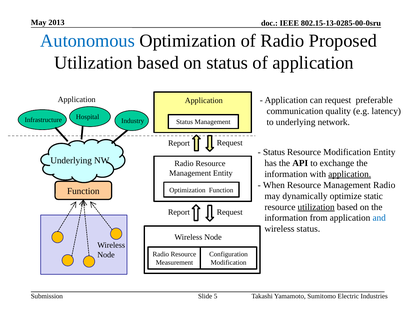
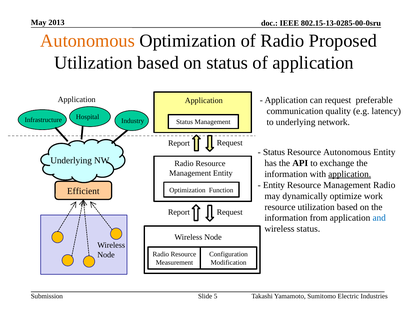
Autonomous colour: blue -> orange (88, 41)
Resource Modification: Modification -> Autonomous (347, 152)
When: When -> Entity (274, 185)
Function: Function -> Efficient (83, 191)
static: static -> work (373, 196)
utilization underline: present -> none (316, 207)
